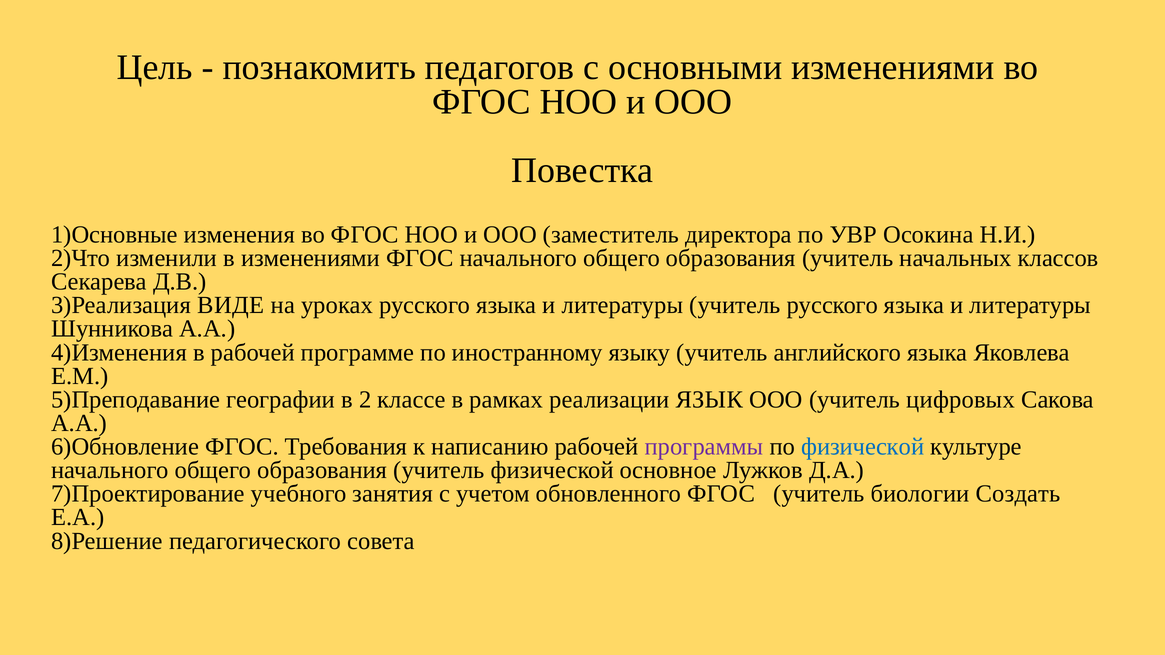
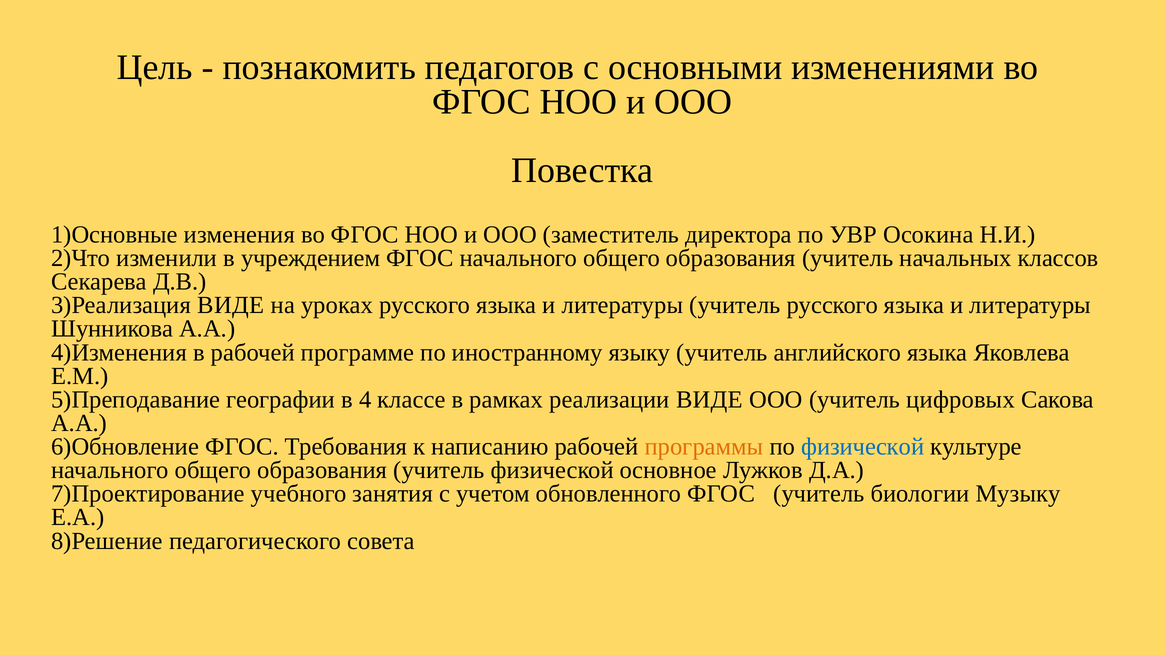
в изменениями: изменениями -> учреждением (311, 258)
2: 2 -> 4 (365, 400)
реализации ЯЗЫК: ЯЗЫК -> ВИДЕ (709, 400)
программы colour: purple -> orange (704, 447)
Создать: Создать -> Музыку (1018, 494)
